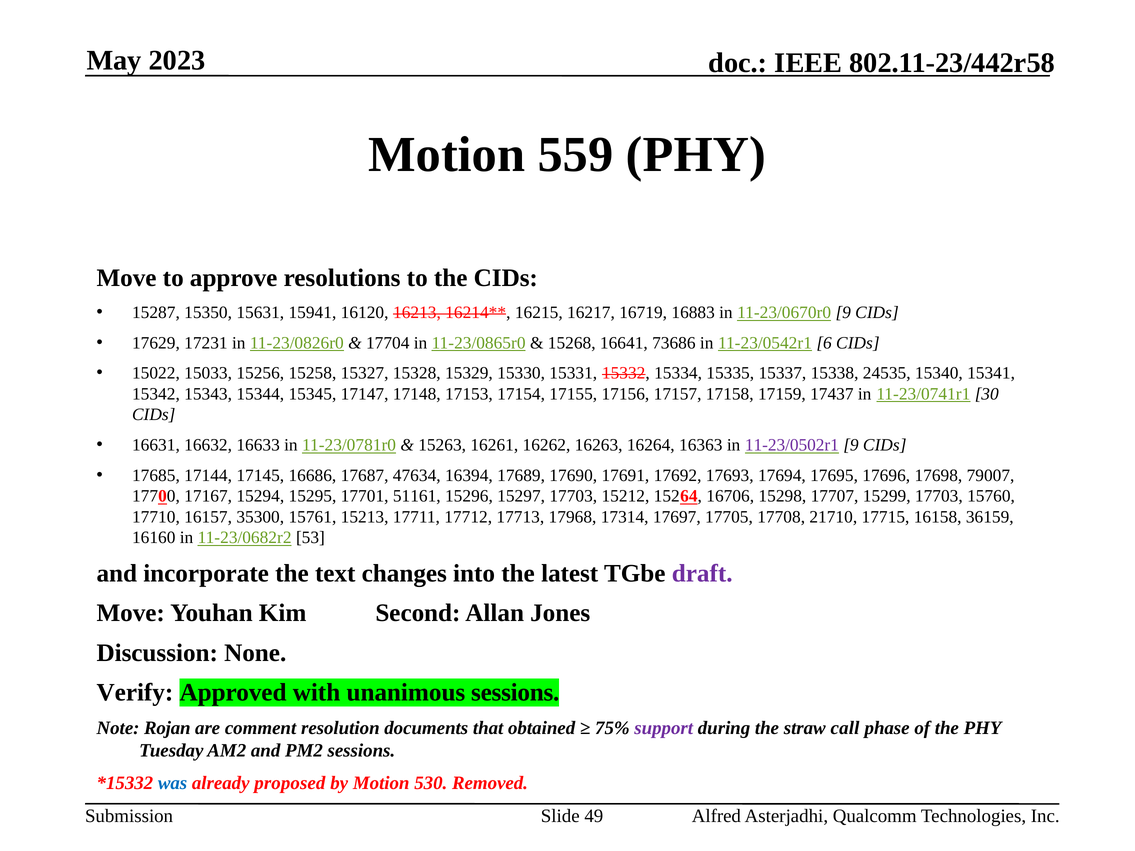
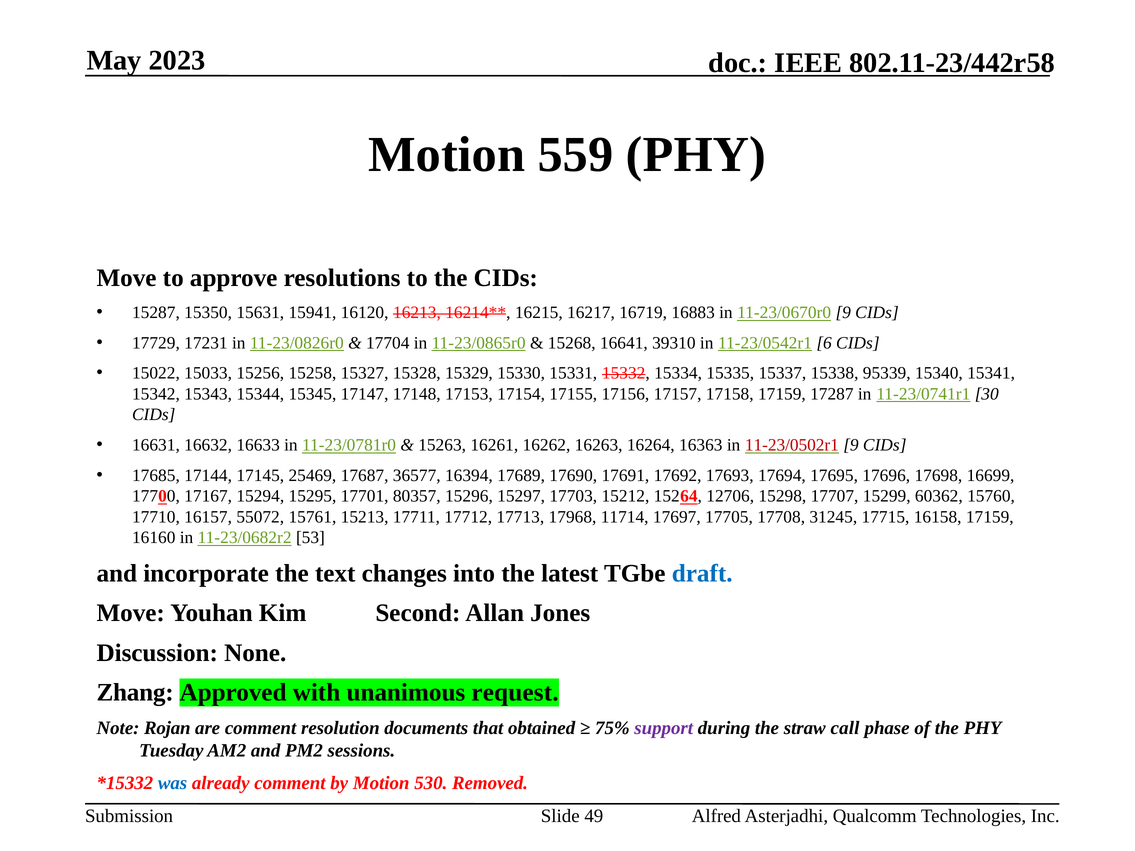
17629: 17629 -> 17729 (156, 343)
73686: 73686 -> 39310 (674, 343)
24535: 24535 -> 95339 (887, 373)
17437: 17437 -> 17287 (832, 394)
11-23/0502r1 colour: purple -> red (792, 445)
16686: 16686 -> 25469 (312, 475)
47634: 47634 -> 36577 (417, 475)
79007: 79007 -> 16699 (991, 475)
51161: 51161 -> 80357 (417, 496)
16706: 16706 -> 12706 (730, 496)
15299 17703: 17703 -> 60362 (939, 496)
35300: 35300 -> 55072 (260, 517)
17314: 17314 -> 11714 (625, 517)
21710: 21710 -> 31245 (833, 517)
16158 36159: 36159 -> 17159 (990, 517)
draft colour: purple -> blue (702, 573)
Verify: Verify -> Zhang (135, 693)
unanimous sessions: sessions -> request (515, 693)
already proposed: proposed -> comment (290, 783)
